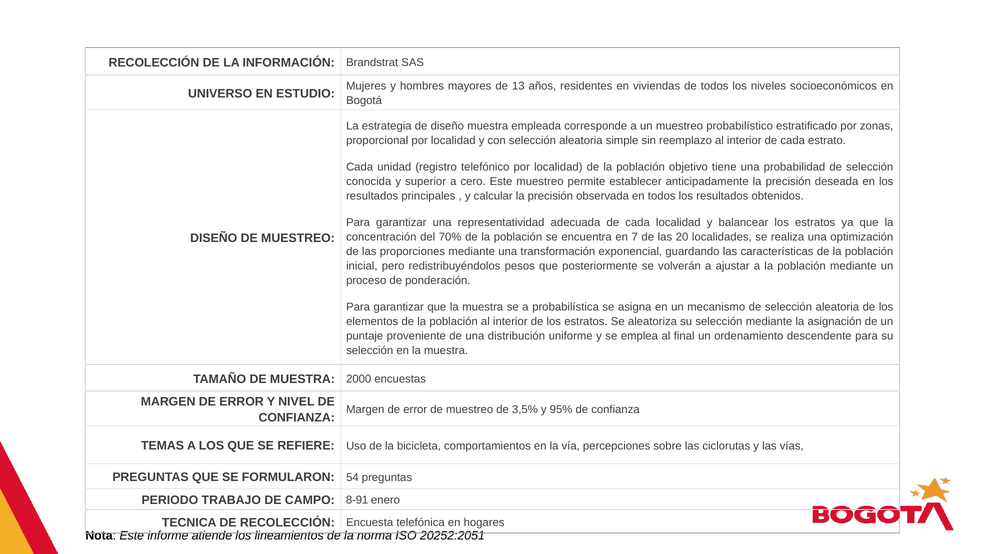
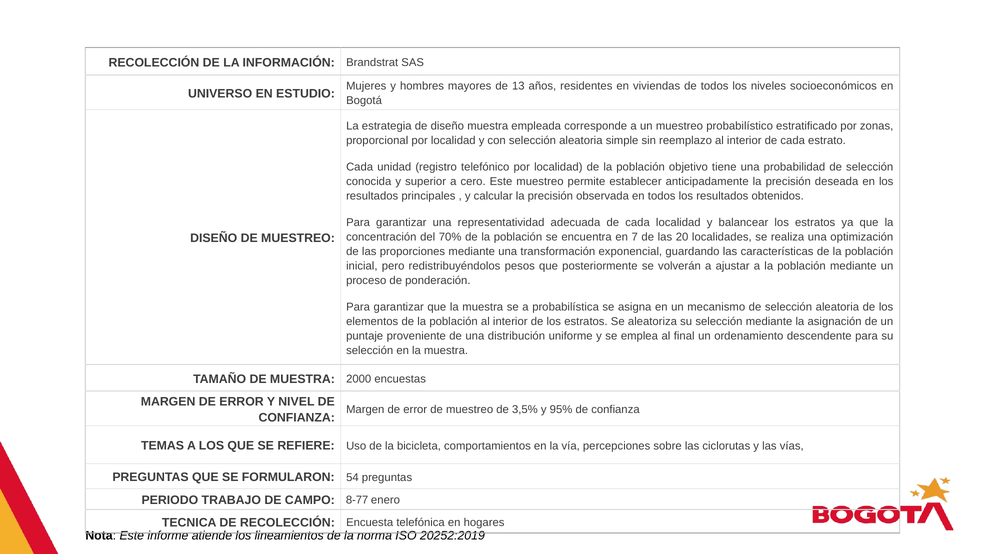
8-91: 8-91 -> 8-77 (357, 500)
20252:2051: 20252:2051 -> 20252:2019 (452, 536)
